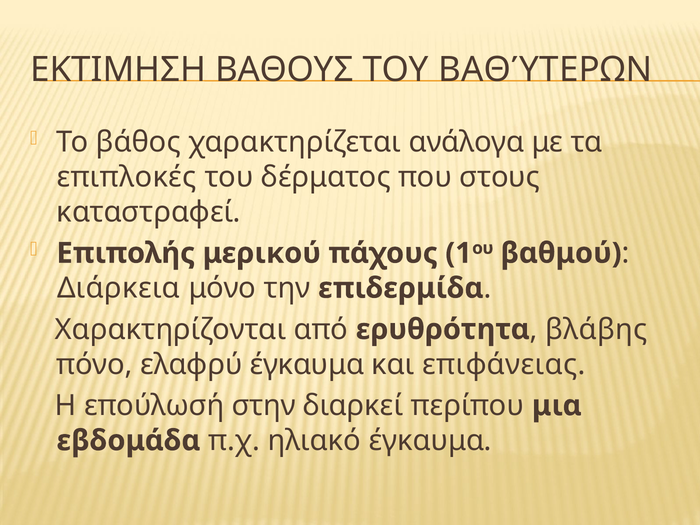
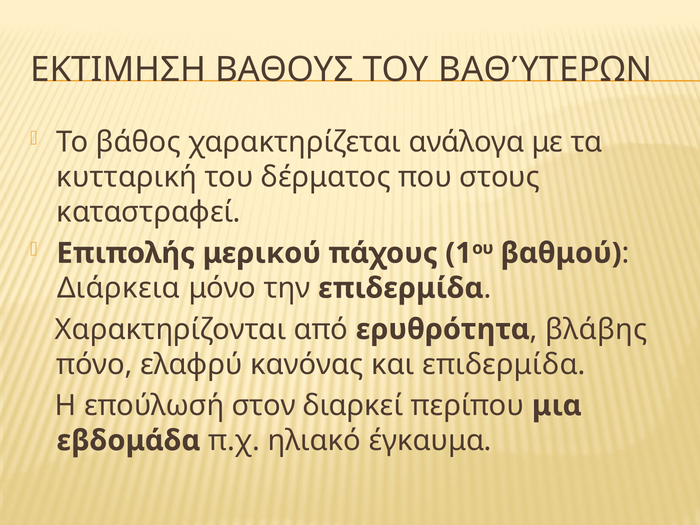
επιπλοκές: επιπλοκές -> κυτταρική (127, 177)
ελαφρύ έγκαυμα: έγκαυμα -> κανόνας (307, 364)
και επιφάνειας: επιφάνειας -> επιδερμίδα (504, 364)
στην: στην -> στον (264, 406)
